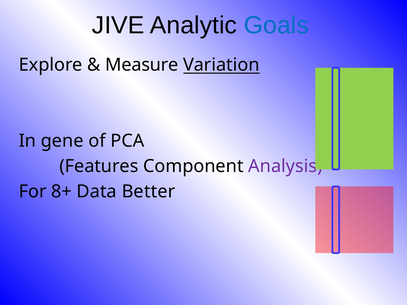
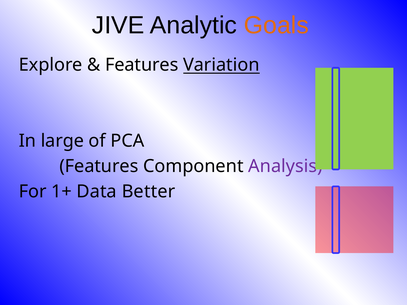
Goals colour: blue -> orange (276, 25)
Measure: Measure -> Features (142, 65)
gene: gene -> large (62, 141)
8+: 8+ -> 1+ (62, 192)
